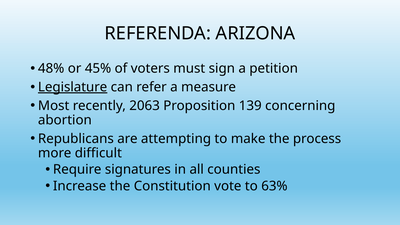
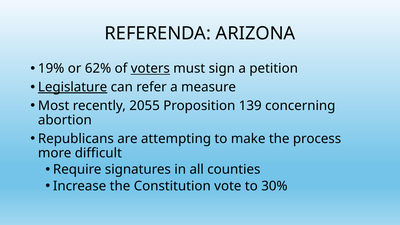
48%: 48% -> 19% (51, 69)
45%: 45% -> 62% (98, 69)
voters underline: none -> present (150, 69)
2063: 2063 -> 2055 (145, 106)
63%: 63% -> 30% (274, 186)
